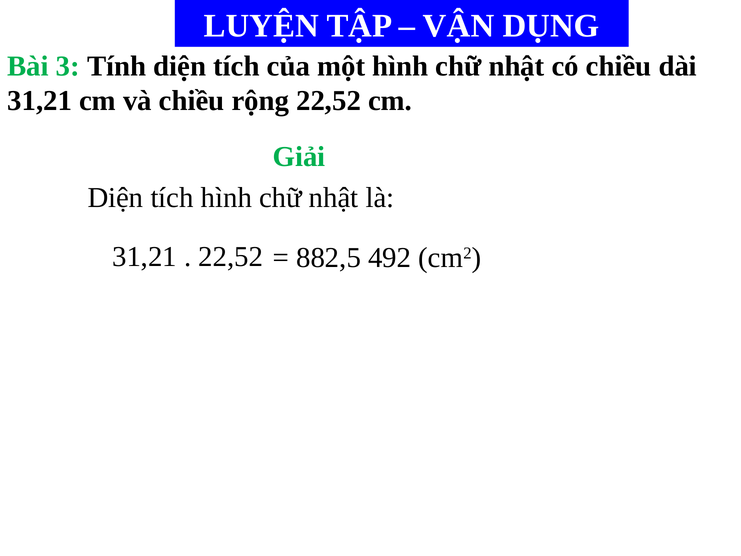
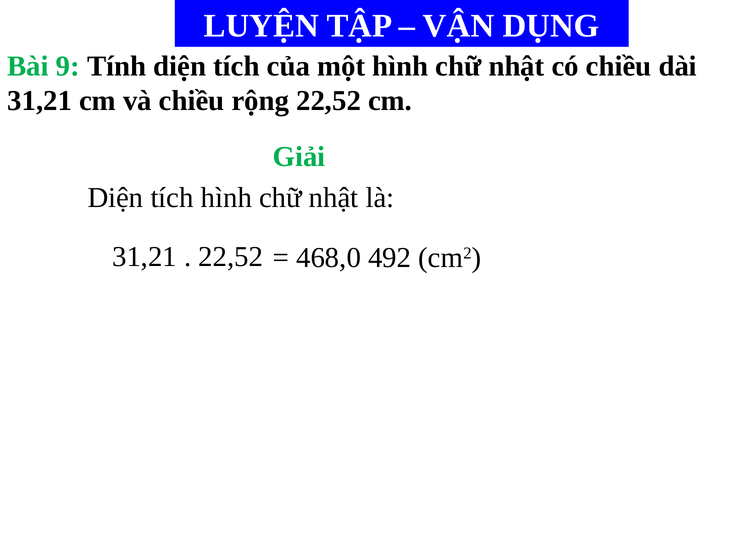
3: 3 -> 9 (68, 66)
882,5: 882,5 -> 468,0 (329, 258)
